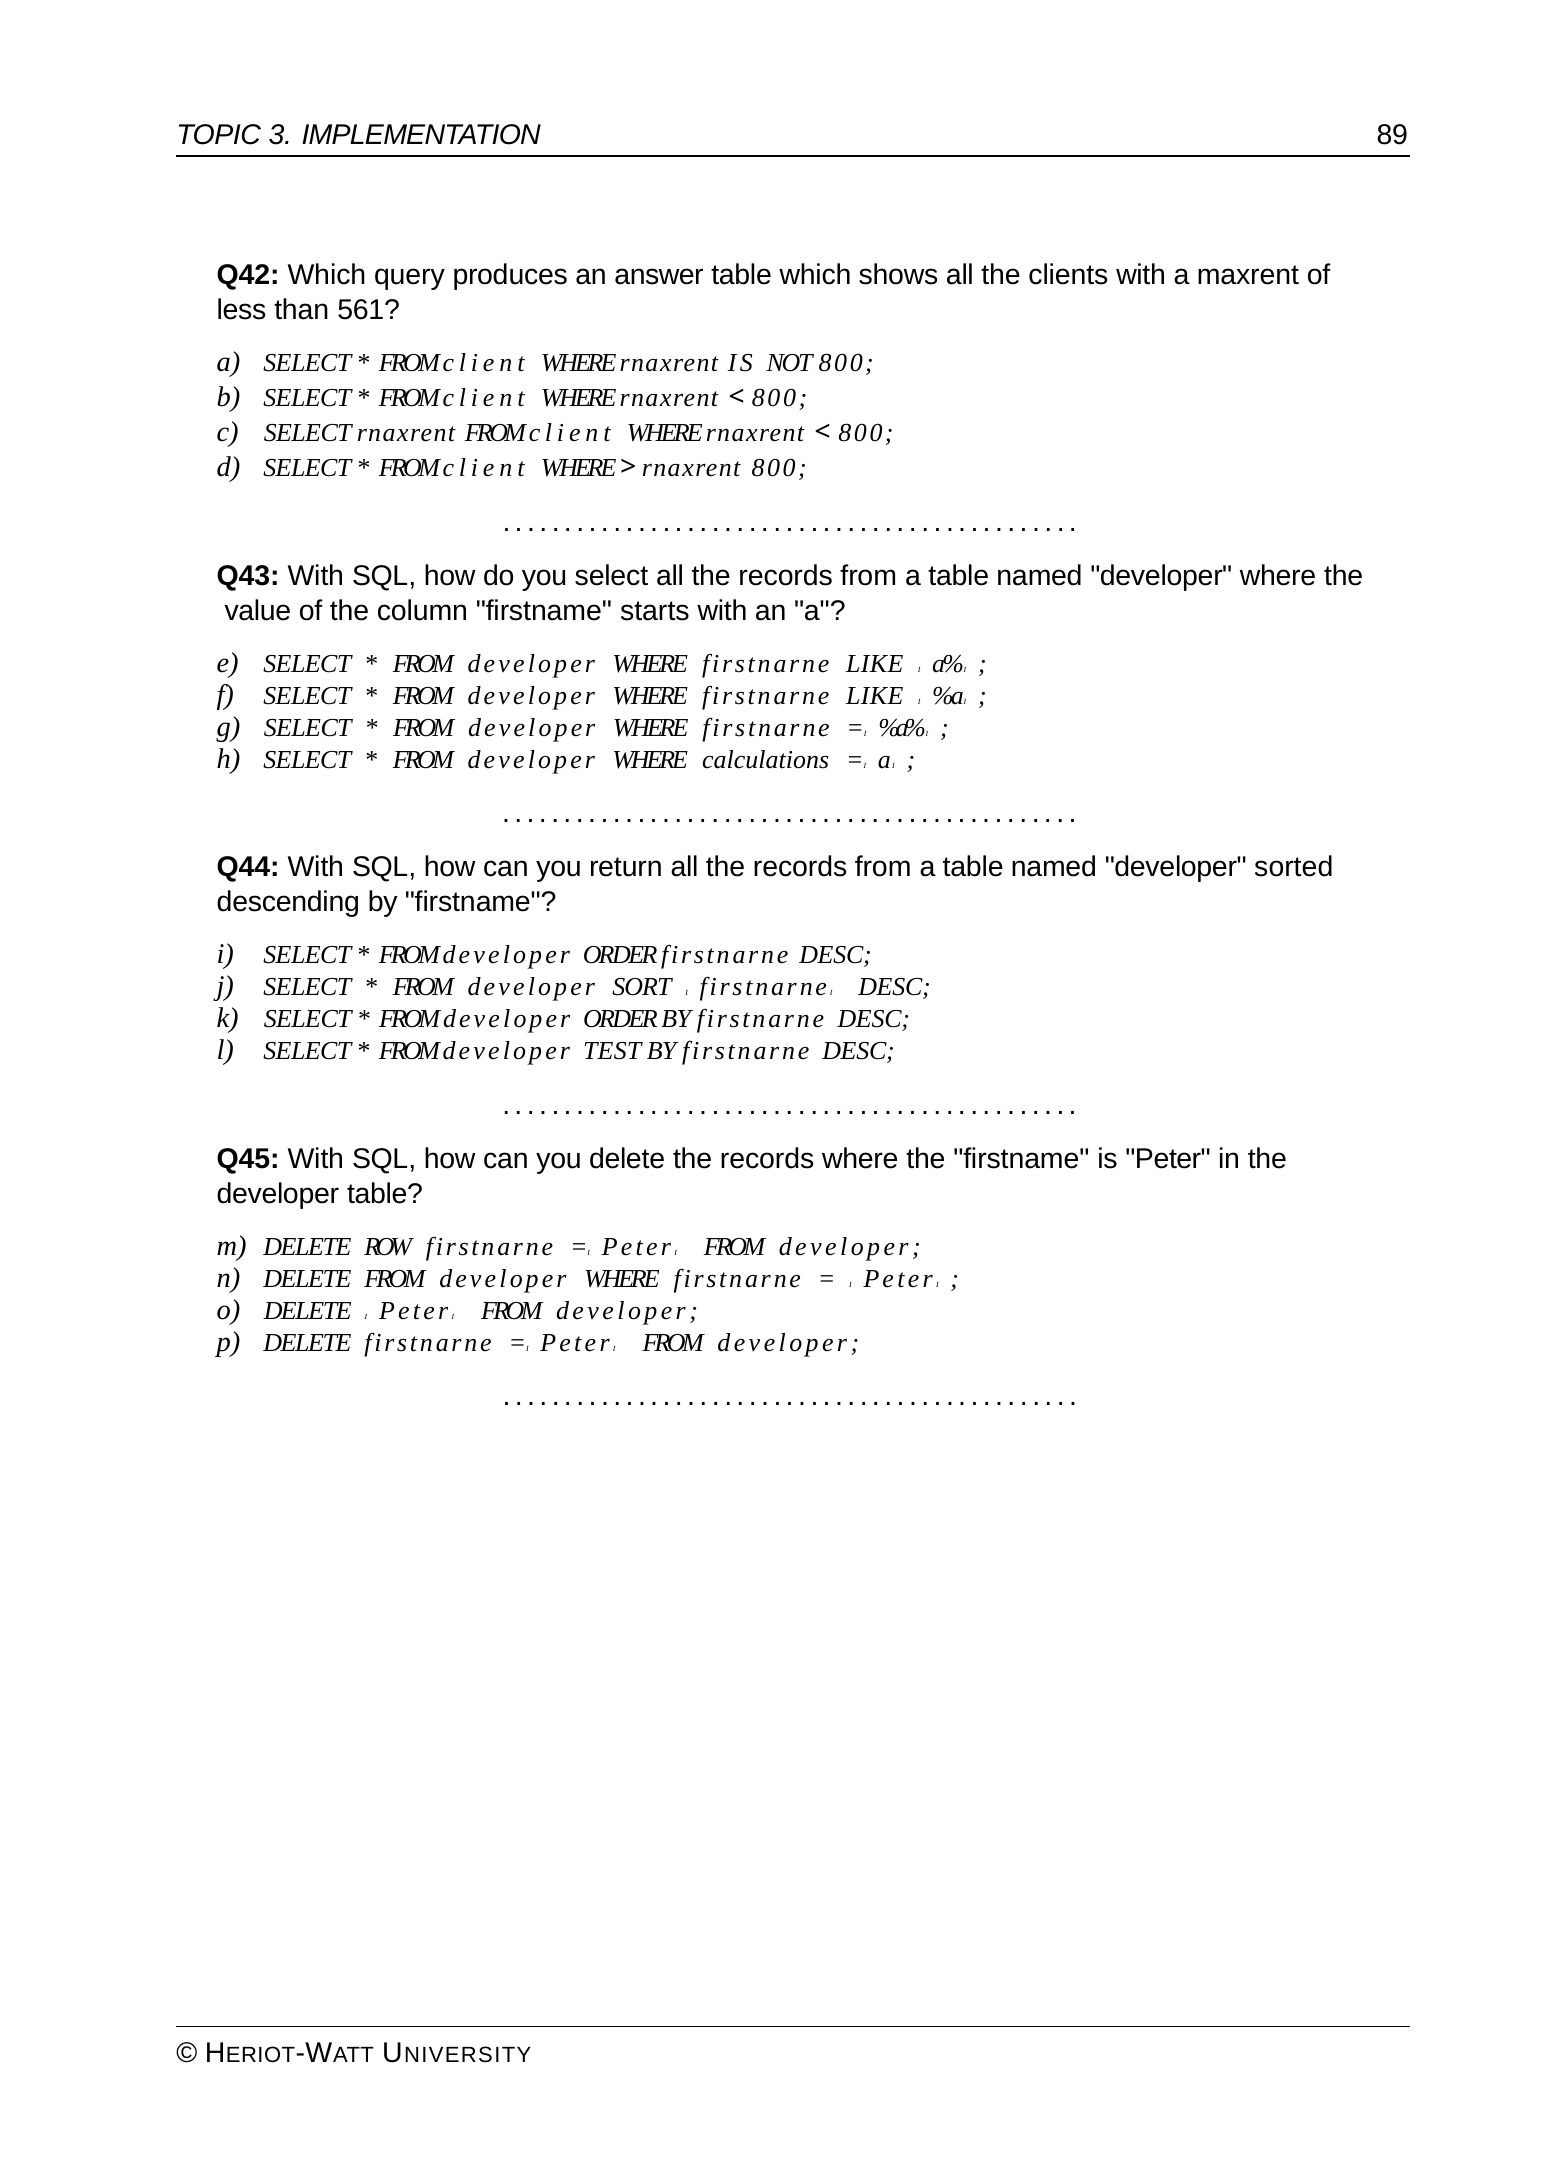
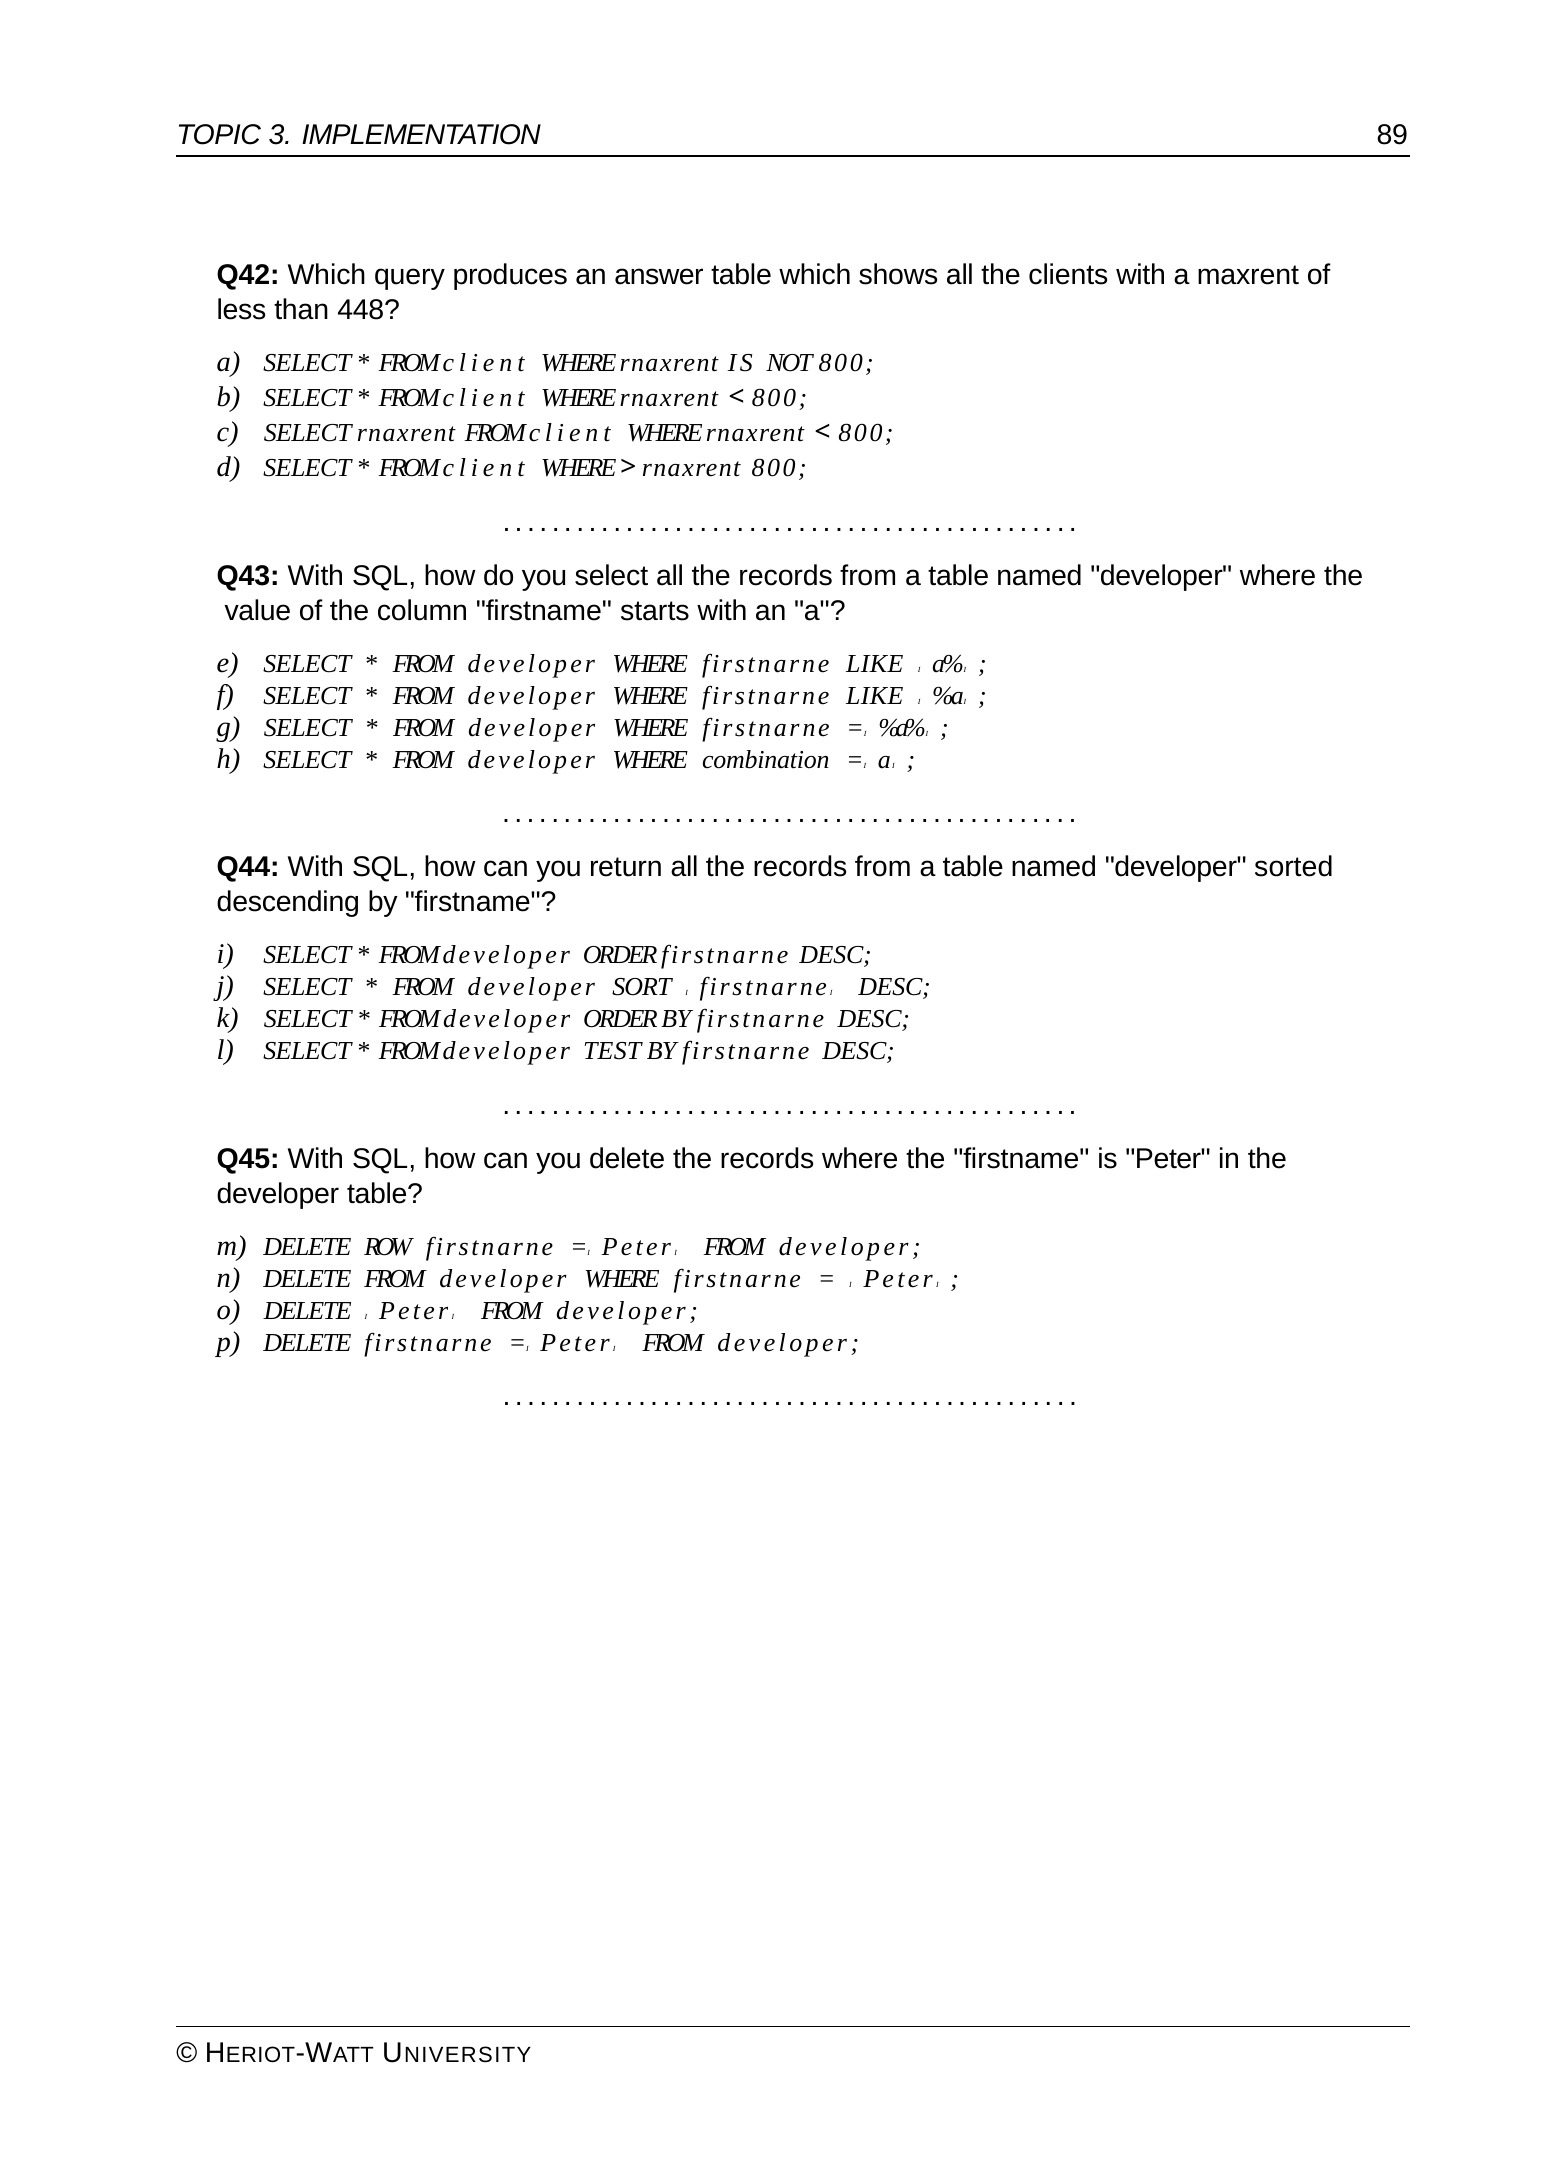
561: 561 -> 448 (369, 310)
calculations: calculations -> combination (766, 760)
